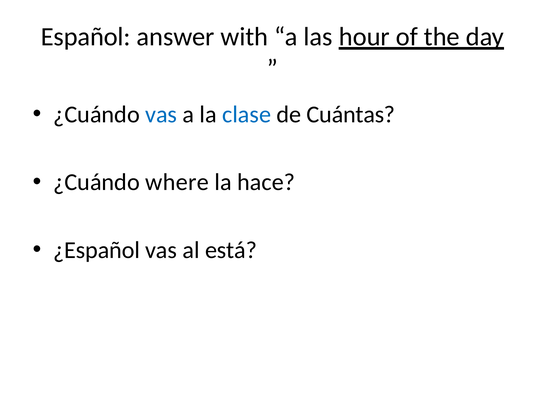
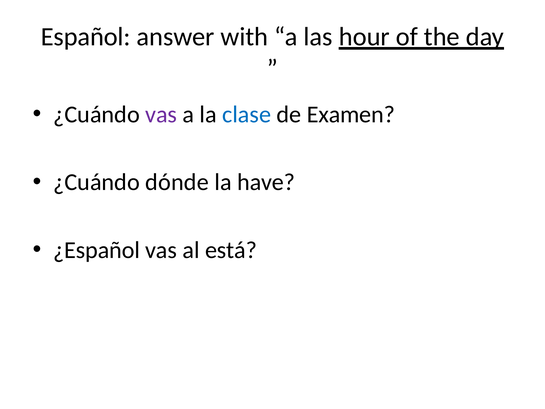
vas colour: blue -> purple (161, 114)
Cuántas: Cuántas -> Examen (351, 114)
where: where -> dónde (177, 182)
hace: hace -> have (266, 182)
